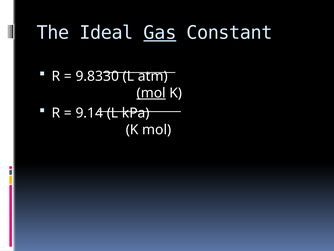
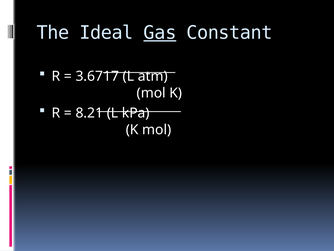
9.8330: 9.8330 -> 3.6717 (97, 76)
mol underline: present -> none (151, 93)
9.14: 9.14 -> 8.21 (89, 113)
